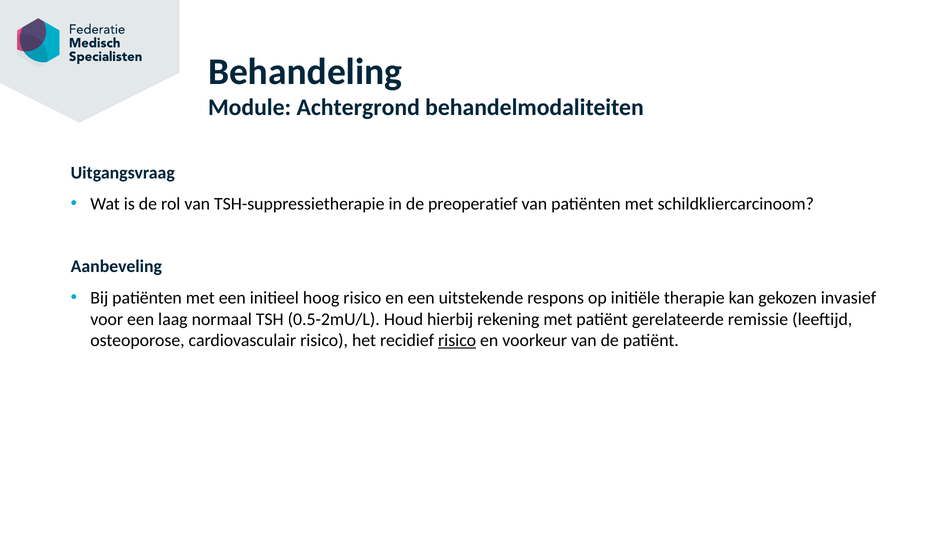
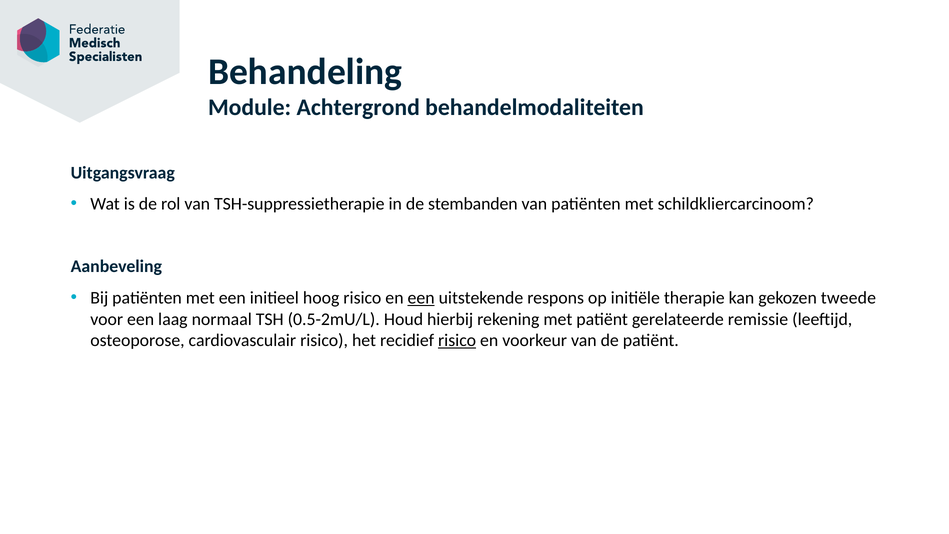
preoperatief: preoperatief -> stembanden (473, 204)
een underline: none -> present (421, 298)
invasief: invasief -> tweede (848, 298)
